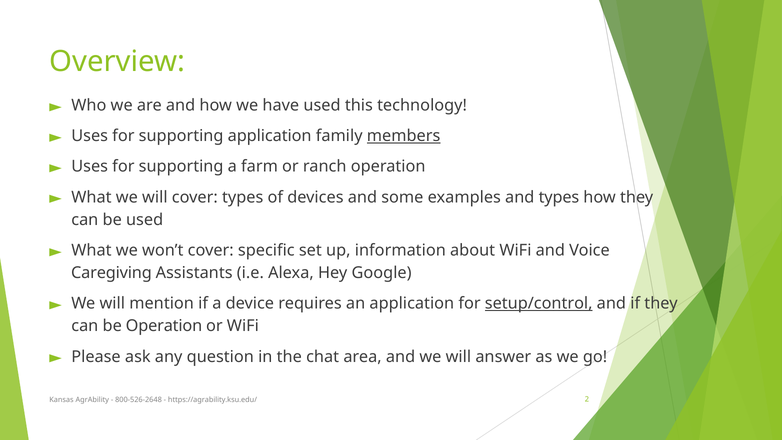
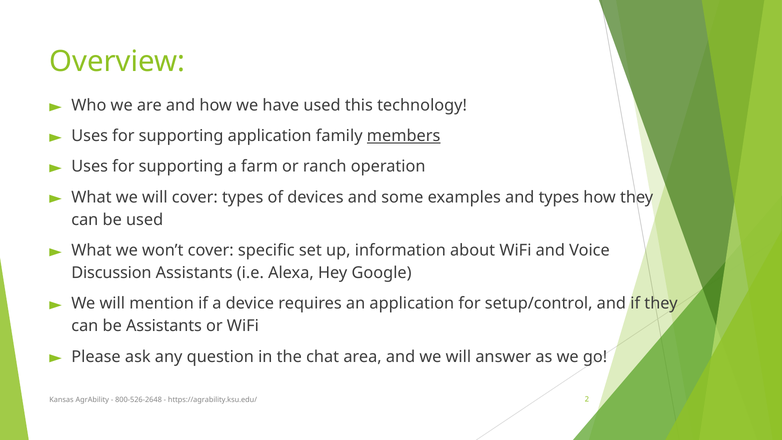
Caregiving: Caregiving -> Discussion (111, 273)
setup/control underline: present -> none (539, 303)
be Operation: Operation -> Assistants (164, 326)
